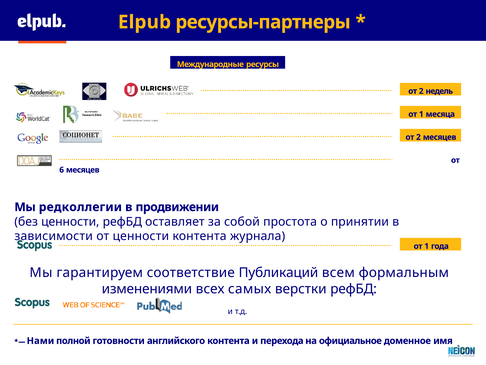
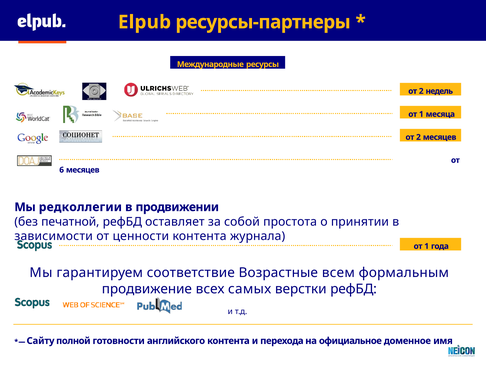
без ценности: ценности -> печатной (70, 221)
Публикаций: Публикаций -> Возрастные (278, 272)
изменениями: изменениями -> продвижение (147, 289)
Нами: Нами -> Сайту (41, 340)
